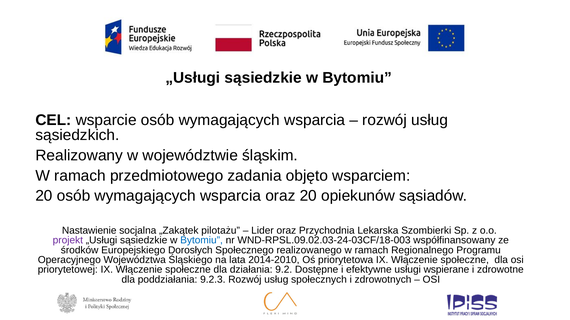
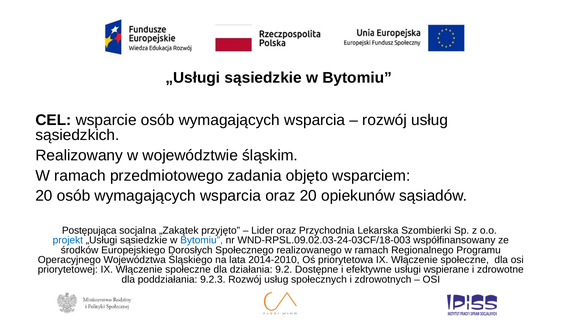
Nastawienie: Nastawienie -> Postępująca (89, 231)
pilotażu: pilotażu -> przyjęto (221, 231)
projekt colour: purple -> blue (68, 241)
